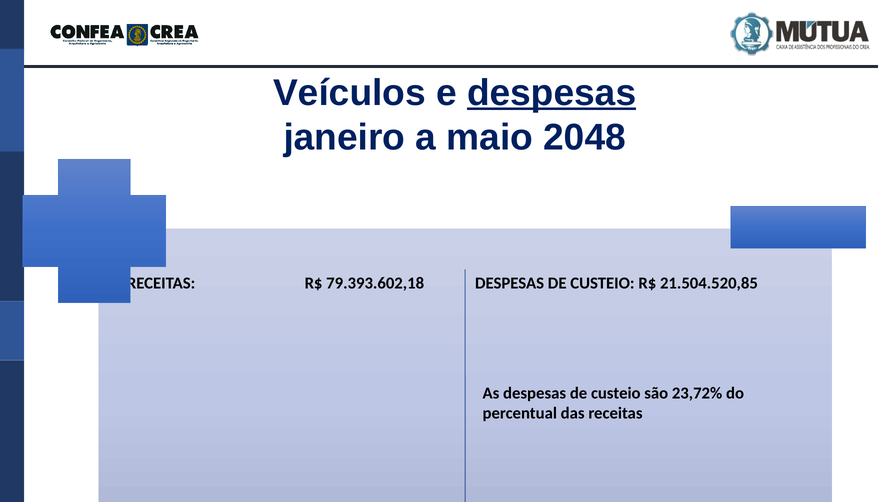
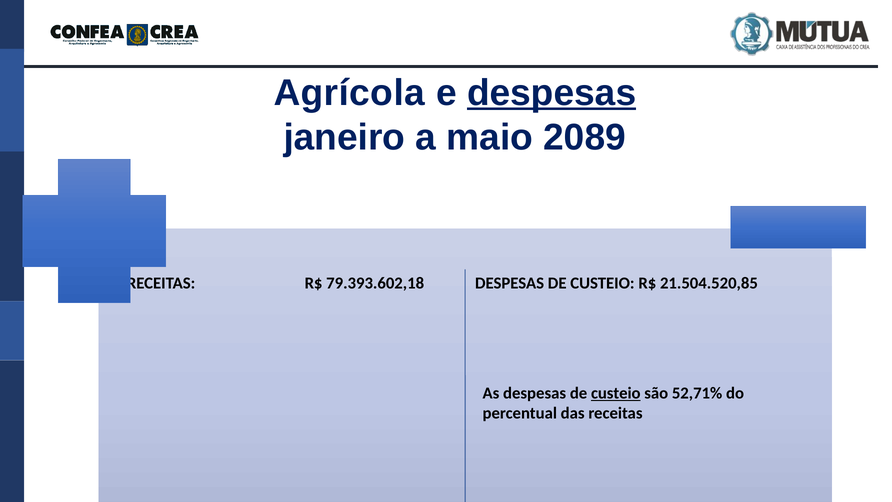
Veículos: Veículos -> Agrícola (349, 93)
2048: 2048 -> 2089 (585, 137)
custeio underline: none -> present (616, 393)
23,72%: 23,72% -> 52,71% (697, 393)
